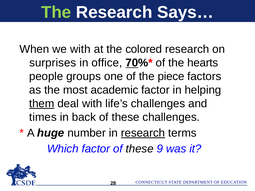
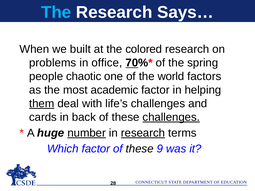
The colour: light green -> light blue (56, 12)
we with: with -> built (80, 49)
surprises: surprises -> problems (53, 63)
hearts: hearts -> spring (203, 63)
groups: groups -> chaotic (84, 76)
piece: piece -> world (171, 76)
times: times -> cards (43, 117)
challenges underline: none -> present (171, 117)
number underline: none -> present (87, 133)
